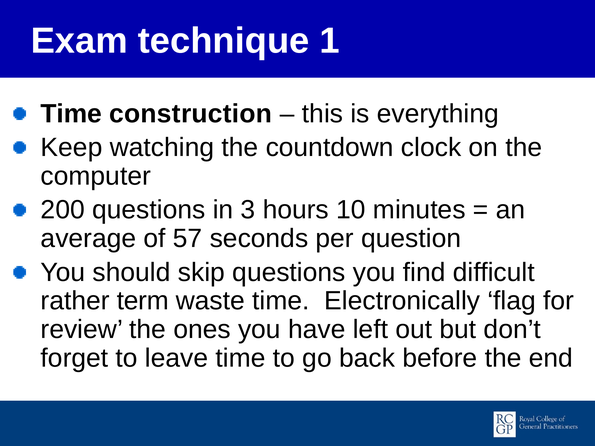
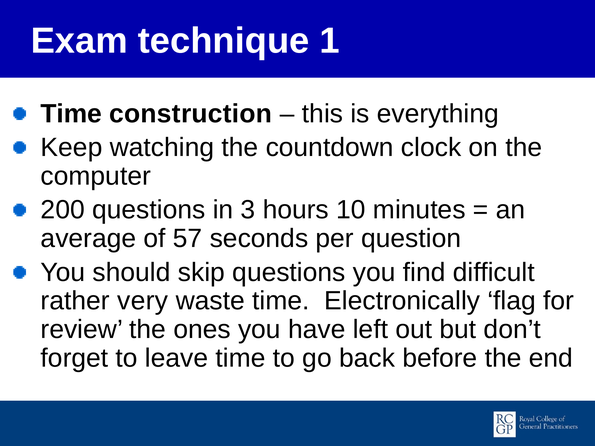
term: term -> very (143, 301)
